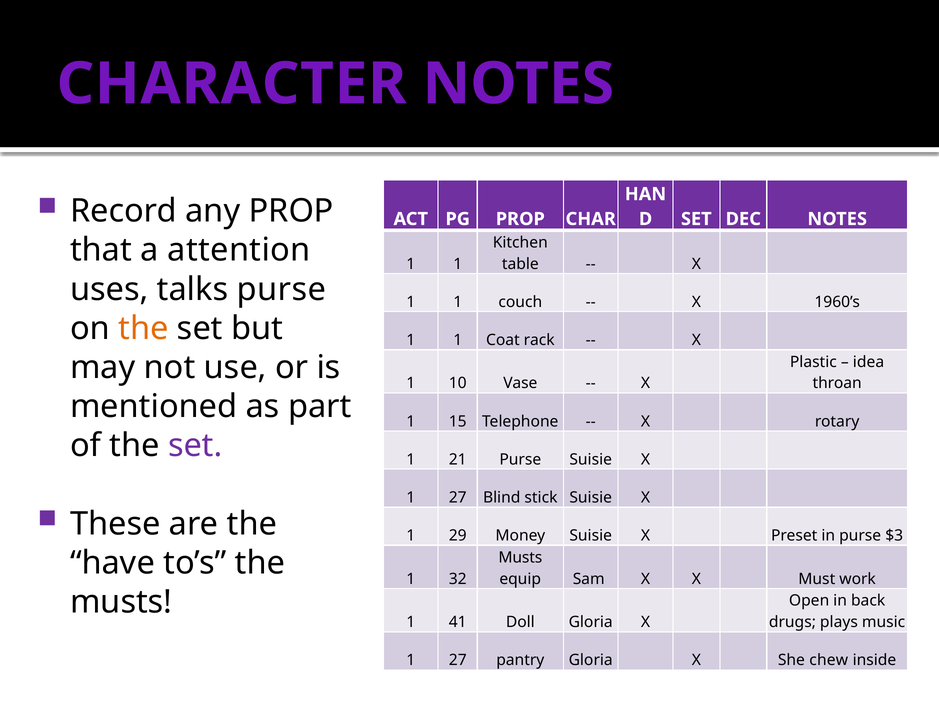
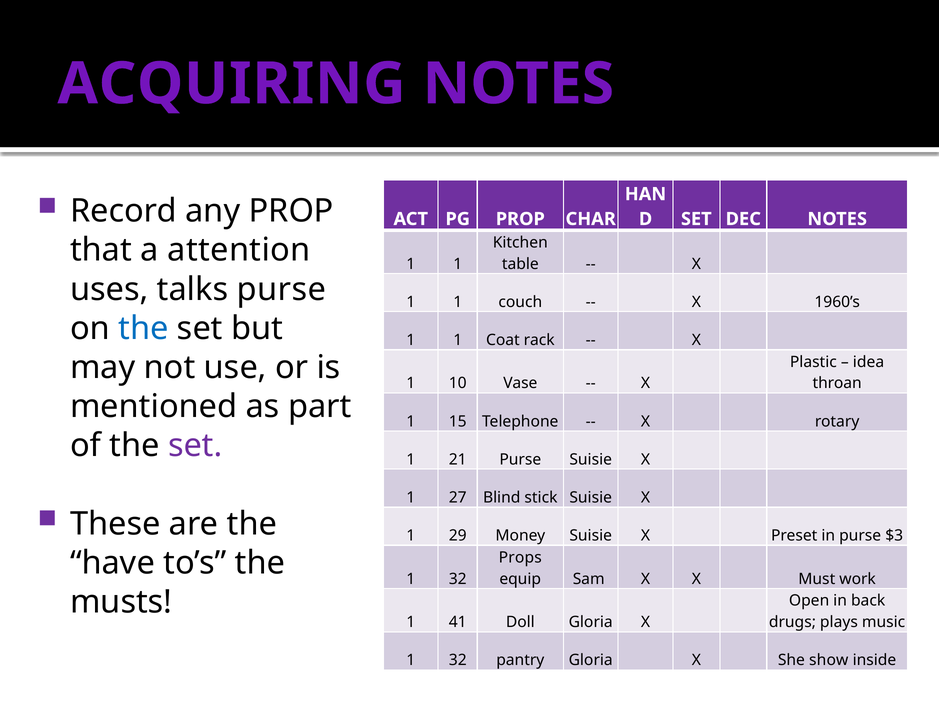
CHARACTER: CHARACTER -> ACQUIRING (232, 84)
the colour: orange -> blue (143, 329)
Musts: Musts -> Props (520, 558)
27: 27 -> 32 (458, 660)
chew: chew -> show (829, 660)
